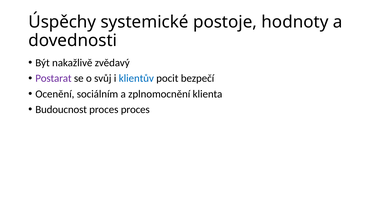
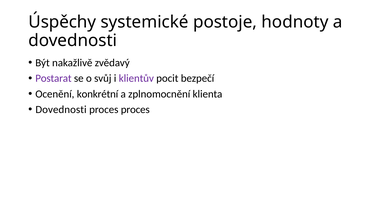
klientův colour: blue -> purple (136, 78)
sociálním: sociálním -> konkrétní (98, 94)
Budoucnost: Budoucnost -> Dovednosti (61, 110)
